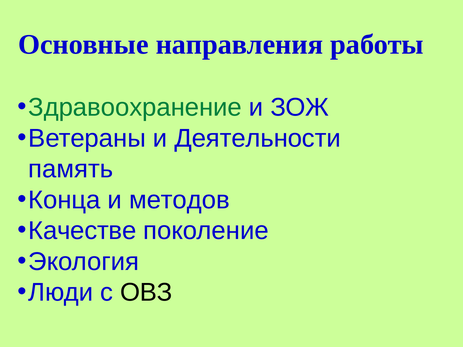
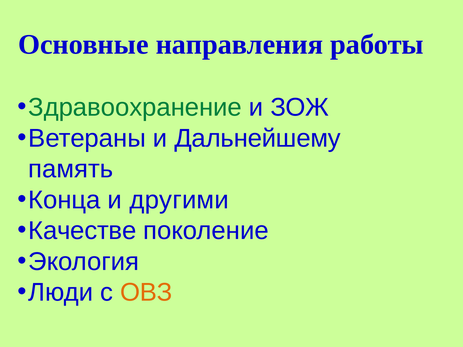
Деятельности: Деятельности -> Дальнейшему (258, 138)
методов: методов -> другими (179, 200)
ОВЗ colour: black -> orange (146, 293)
